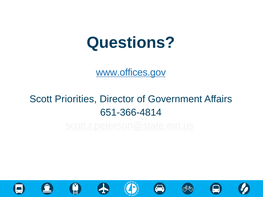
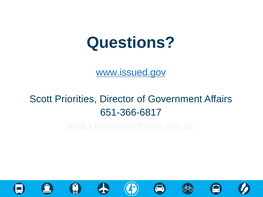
www.offices.gov: www.offices.gov -> www.issued.gov (131, 73)
651-366-4814: 651-366-4814 -> 651-366-6817 (131, 113)
